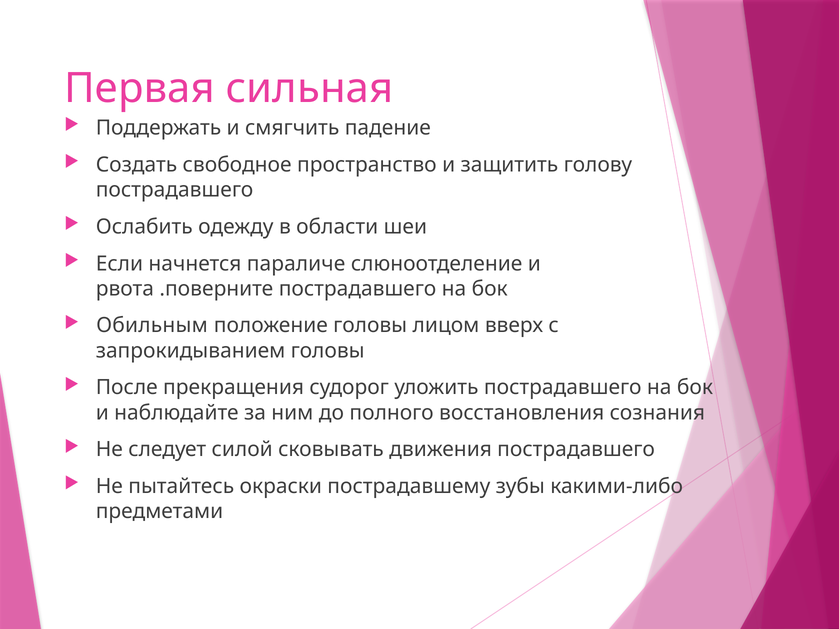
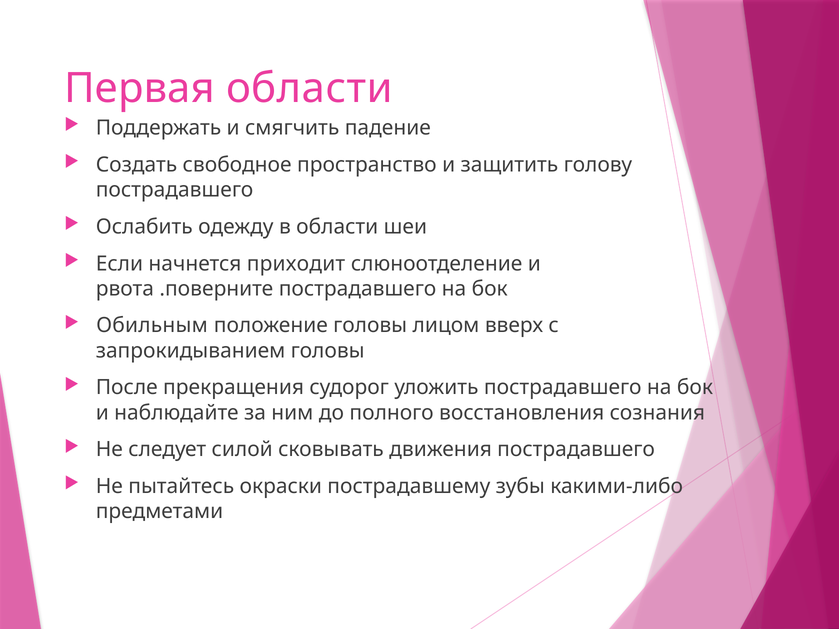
Первая сильная: сильная -> области (309, 88)
параличе: параличе -> приходит (296, 264)
